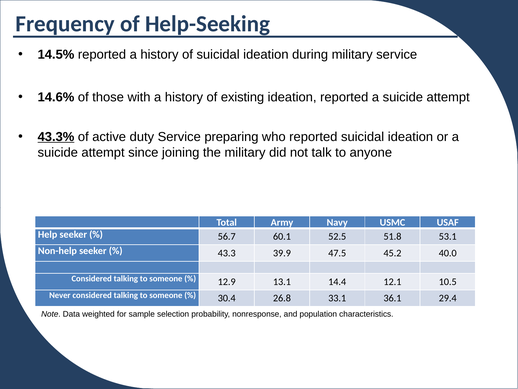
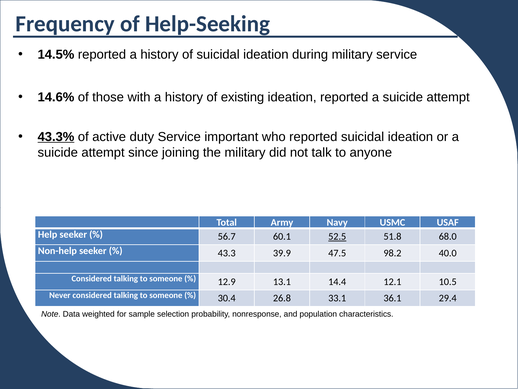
preparing: preparing -> important (231, 137)
52.5 underline: none -> present (337, 236)
53.1: 53.1 -> 68.0 (448, 236)
45.2: 45.2 -> 98.2 (392, 253)
